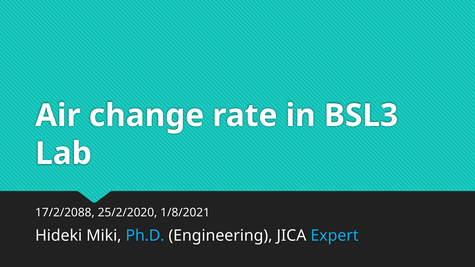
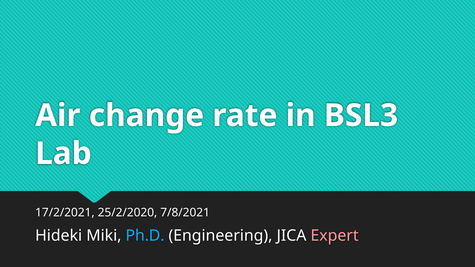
17/2/2088: 17/2/2088 -> 17/2/2021 (65, 213)
1/8/2021: 1/8/2021 -> 7/8/2021 (185, 213)
Expert colour: light blue -> pink (335, 236)
